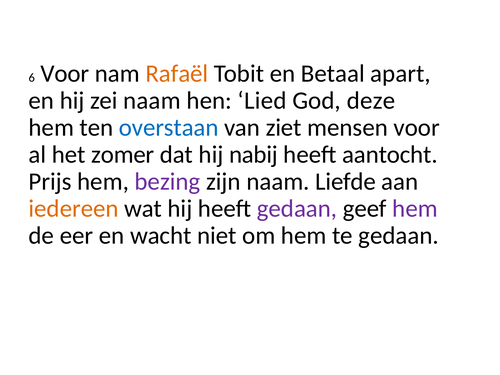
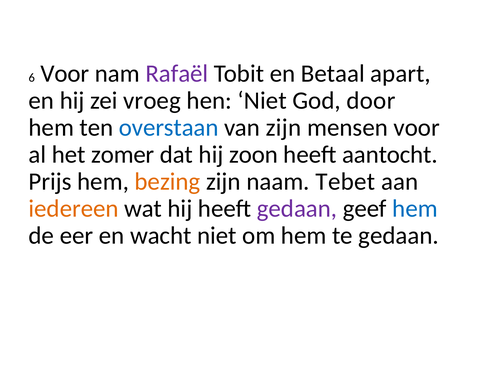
Rafaël colour: orange -> purple (177, 74)
zei naam: naam -> vroeg (152, 101)
hen Lied: Lied -> Niet (262, 101)
deze: deze -> door (371, 101)
van ziet: ziet -> zijn (283, 128)
nabij: nabij -> zoon (253, 155)
bezing colour: purple -> orange (167, 182)
Liefde: Liefde -> Tebet (345, 182)
hem colour: purple -> blue (415, 209)
